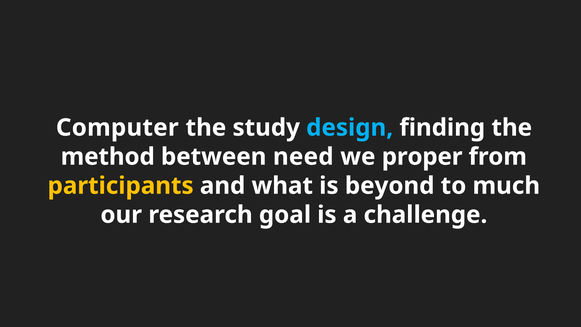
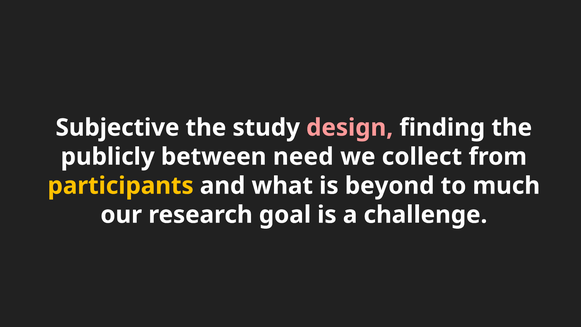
Computer: Computer -> Subjective (117, 128)
design colour: light blue -> pink (350, 128)
method: method -> publicly (108, 157)
proper: proper -> collect (422, 157)
